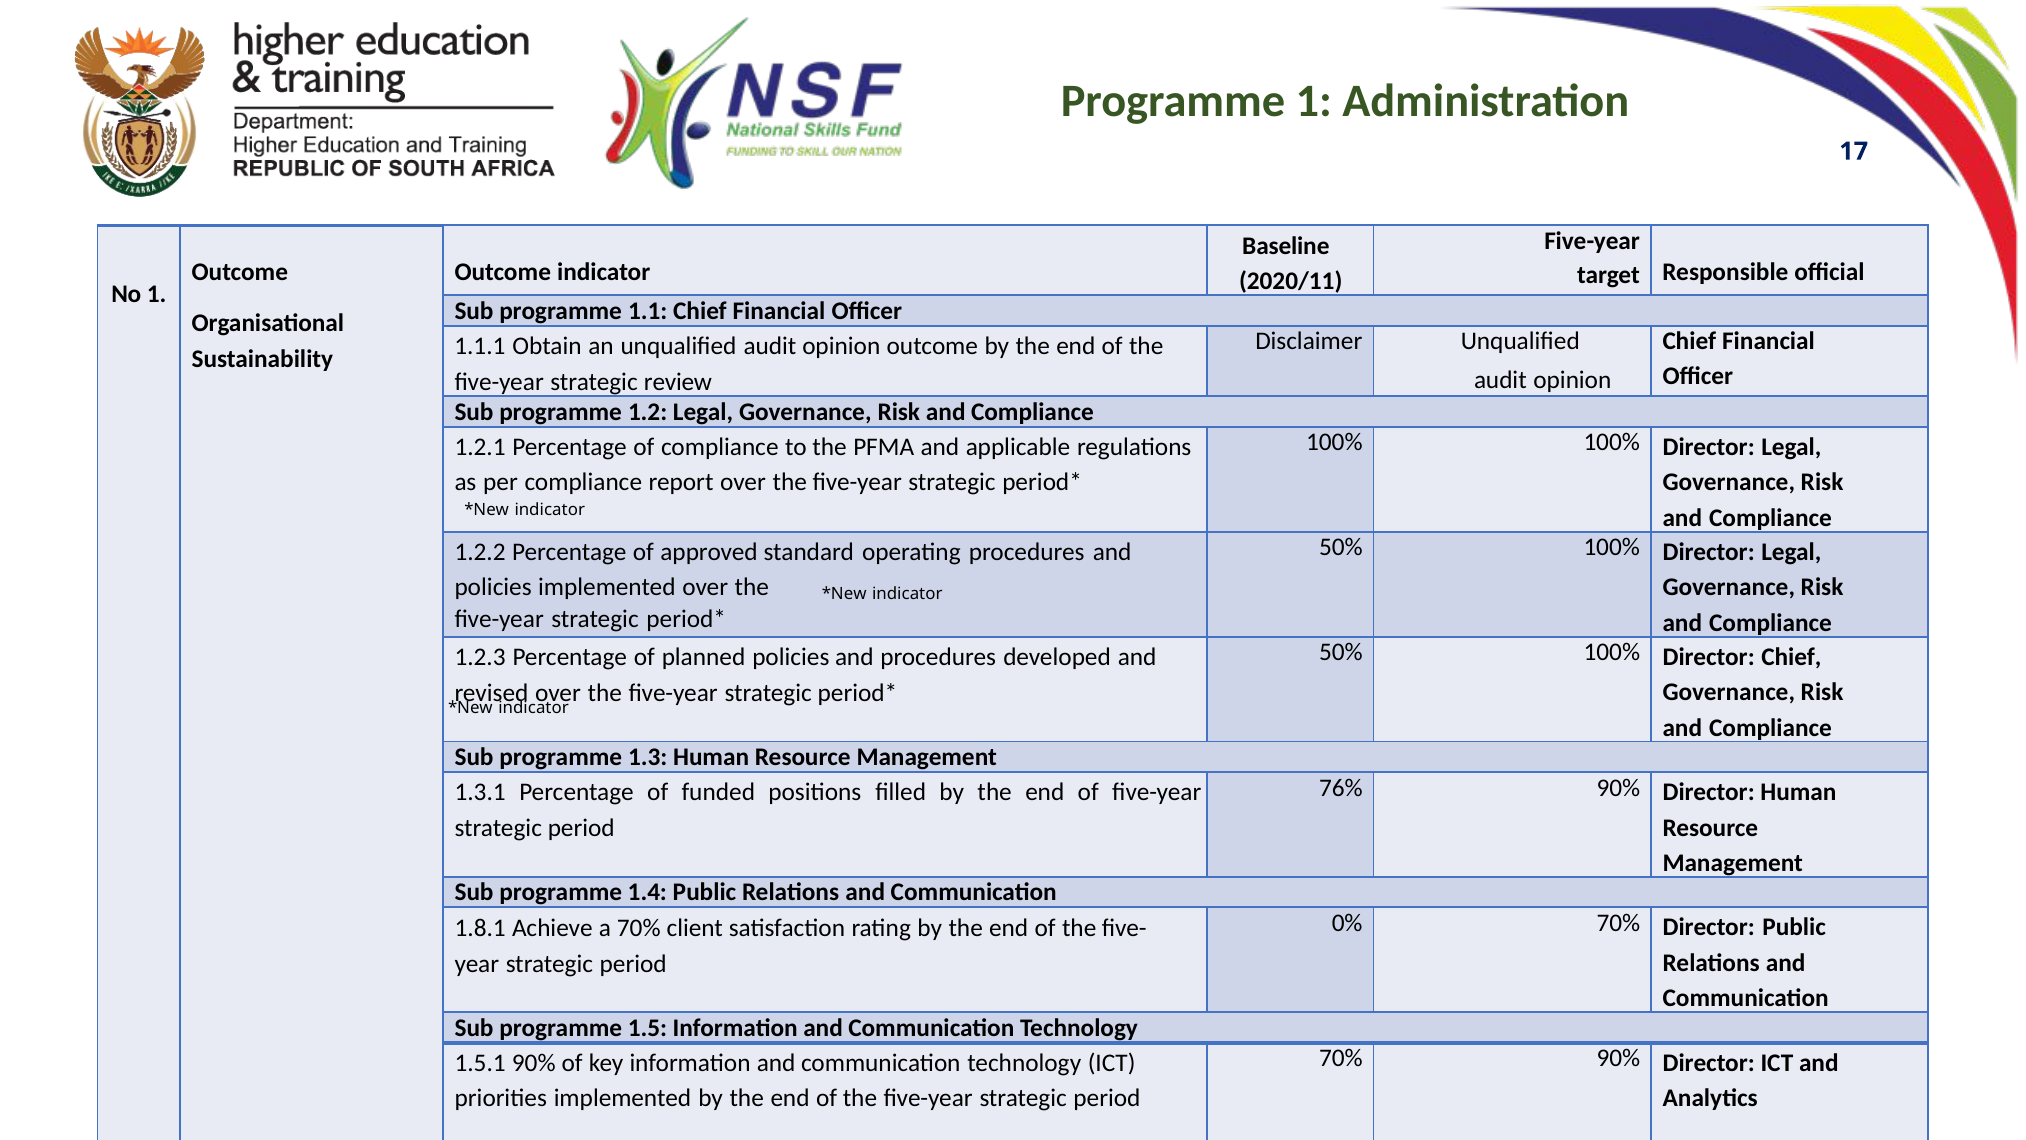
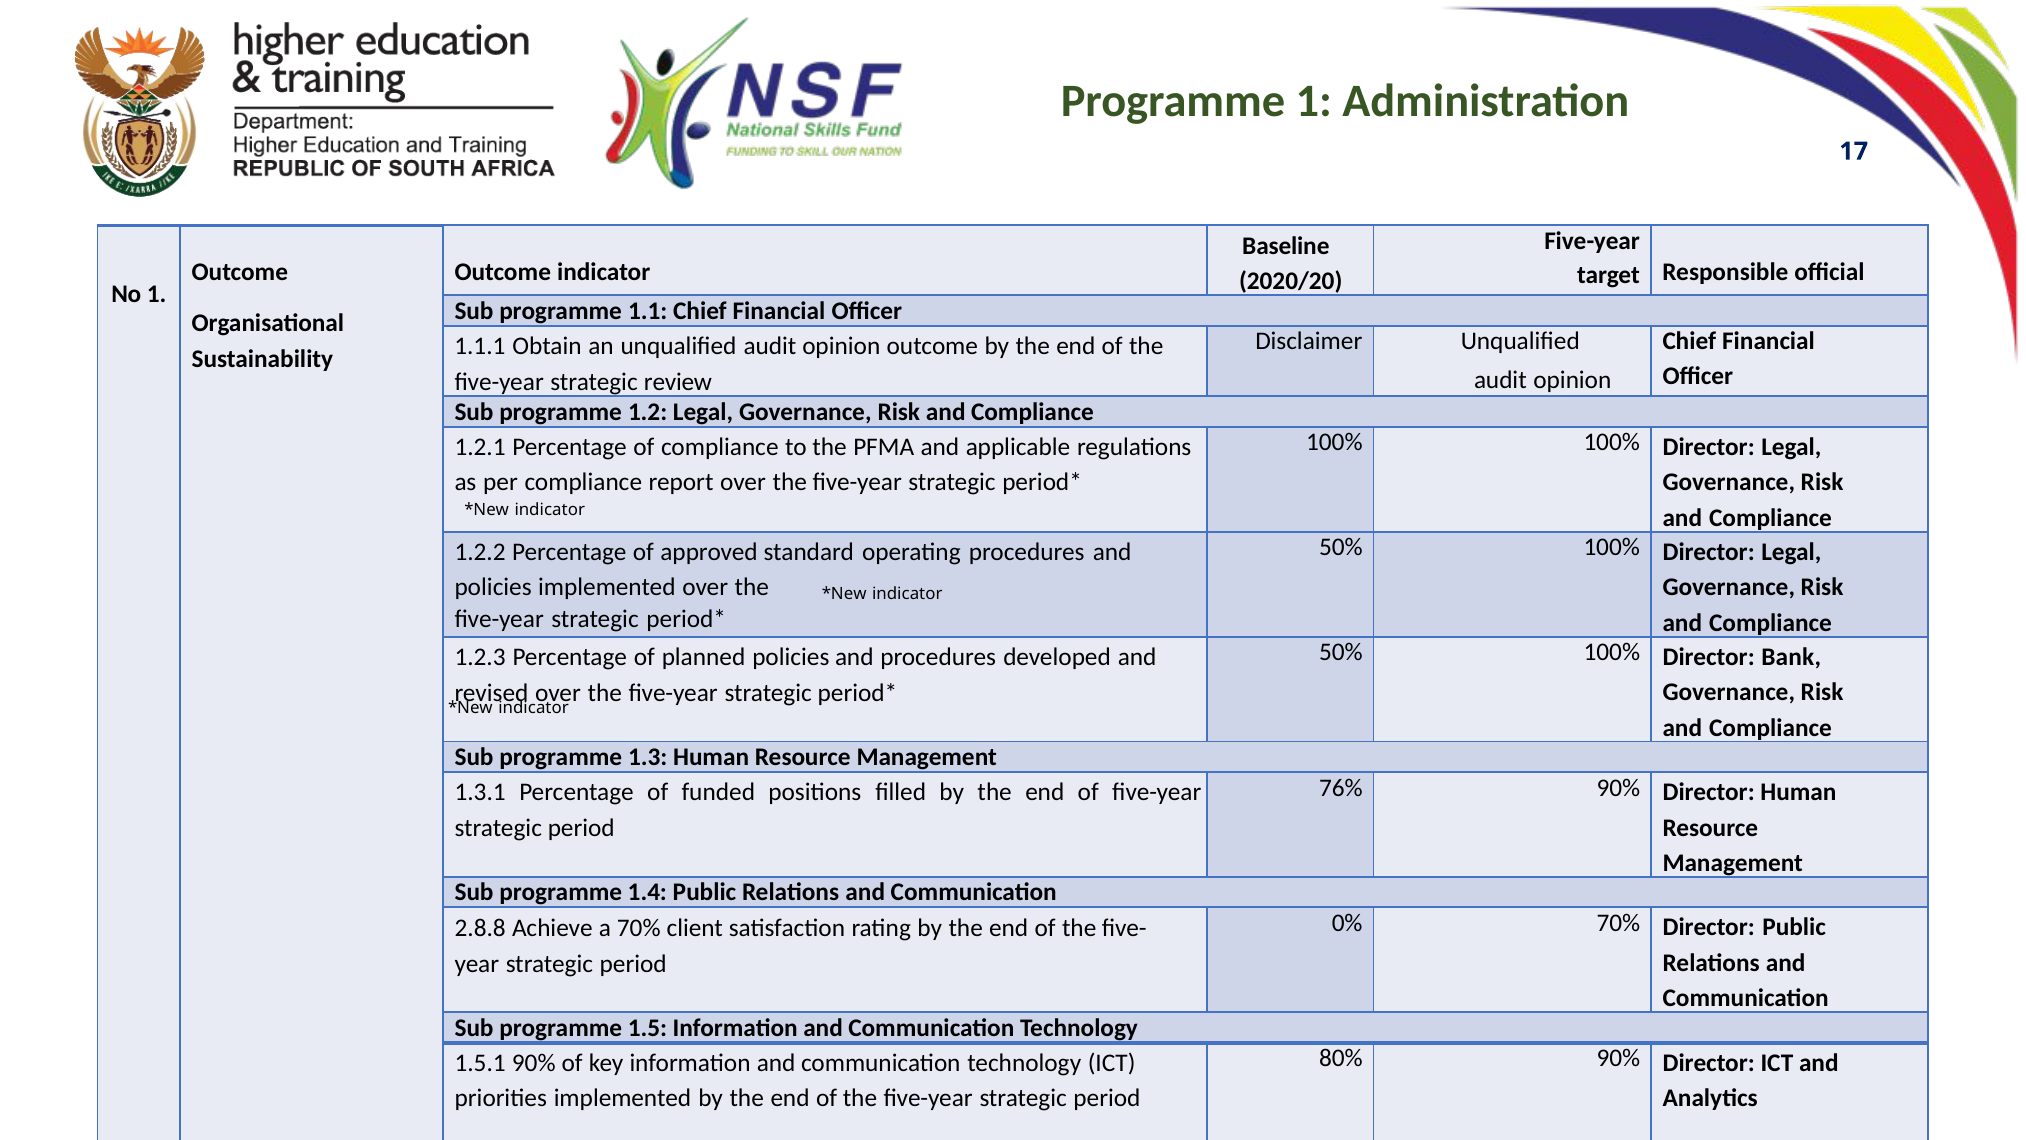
2020/11: 2020/11 -> 2020/20 (1291, 281)
Director Chief: Chief -> Bank (1791, 657)
1.8.1: 1.8.1 -> 2.8.8 (480, 928)
70%: 70% -> 80% (1341, 1058)
